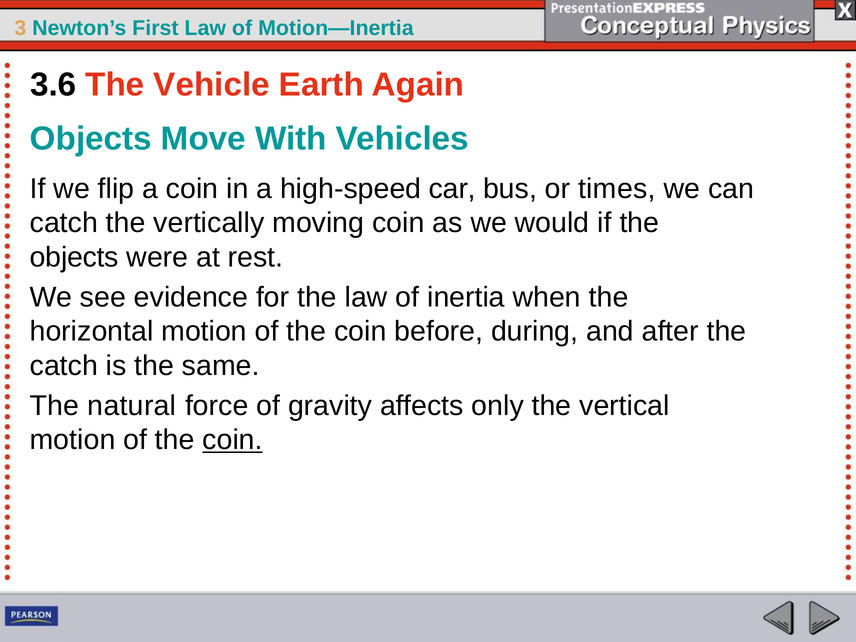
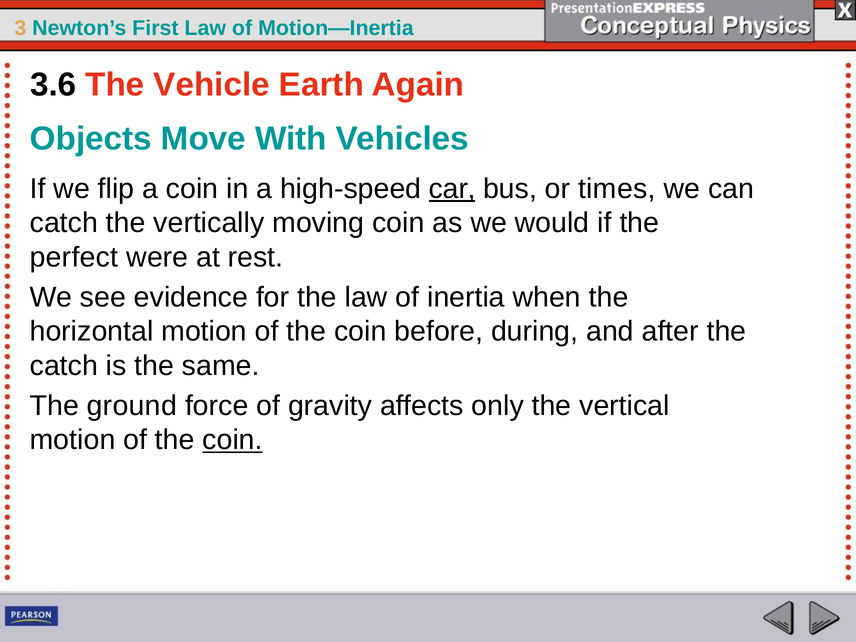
car underline: none -> present (452, 189)
objects: objects -> perfect (74, 257)
natural: natural -> ground (132, 406)
